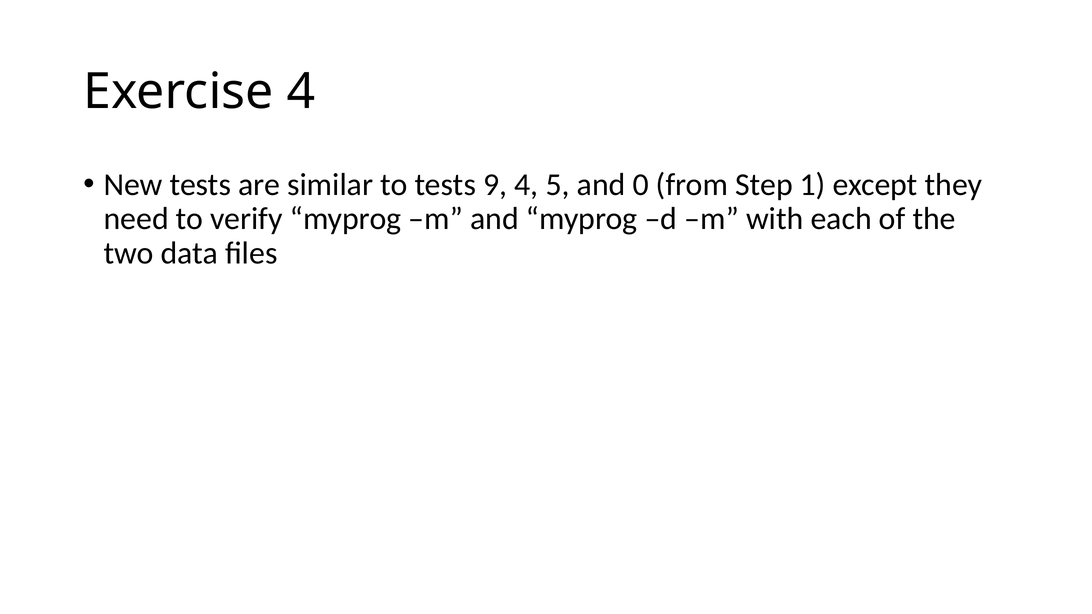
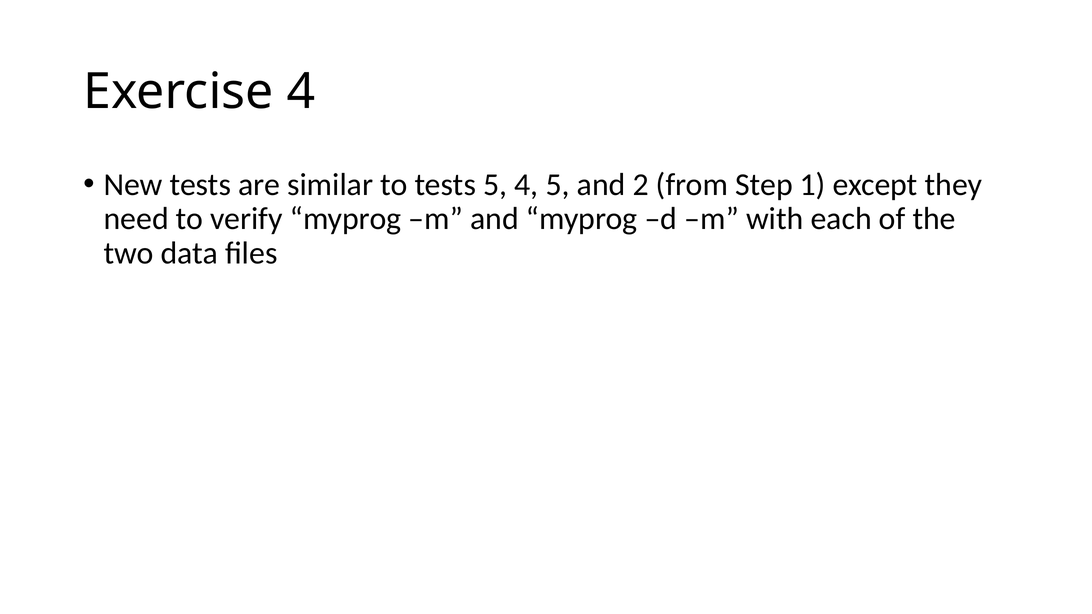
tests 9: 9 -> 5 (495, 185)
0: 0 -> 2 (641, 185)
